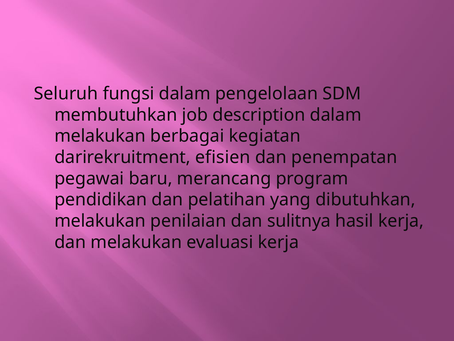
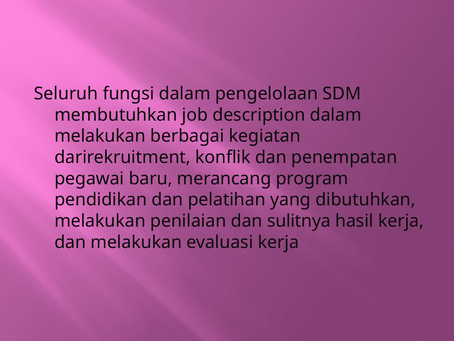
efisien: efisien -> konflik (223, 157)
